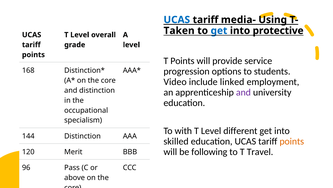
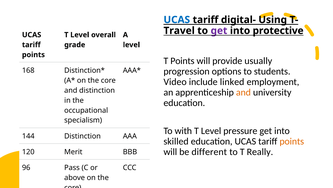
media-: media- -> digital- (238, 20)
Taken: Taken -> Travel (179, 31)
get colour: blue -> purple (219, 31)
service: service -> usually (258, 61)
and colour: purple -> orange (243, 92)
different: different -> pressure (240, 130)
following: following -> different (209, 151)
Travel: Travel -> Really (260, 151)
